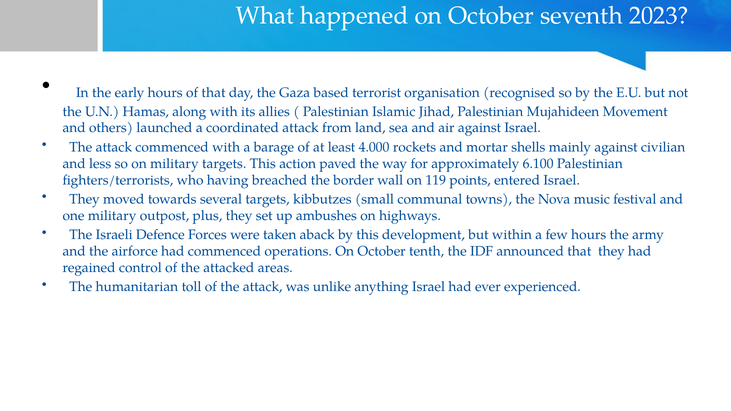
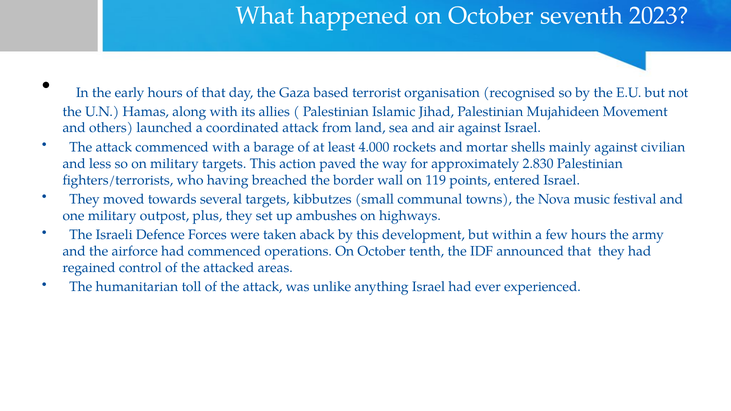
6.100: 6.100 -> 2.830 (538, 164)
